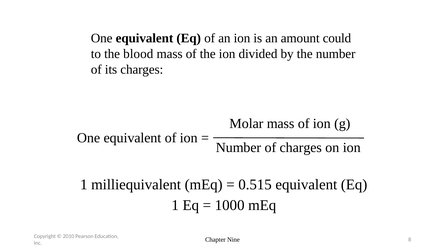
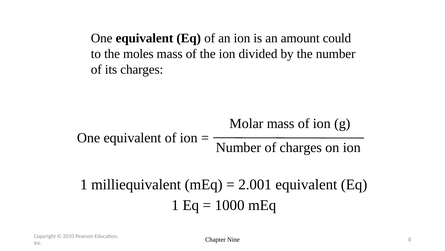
blood: blood -> moles (138, 54)
0.515: 0.515 -> 2.001 (255, 184)
